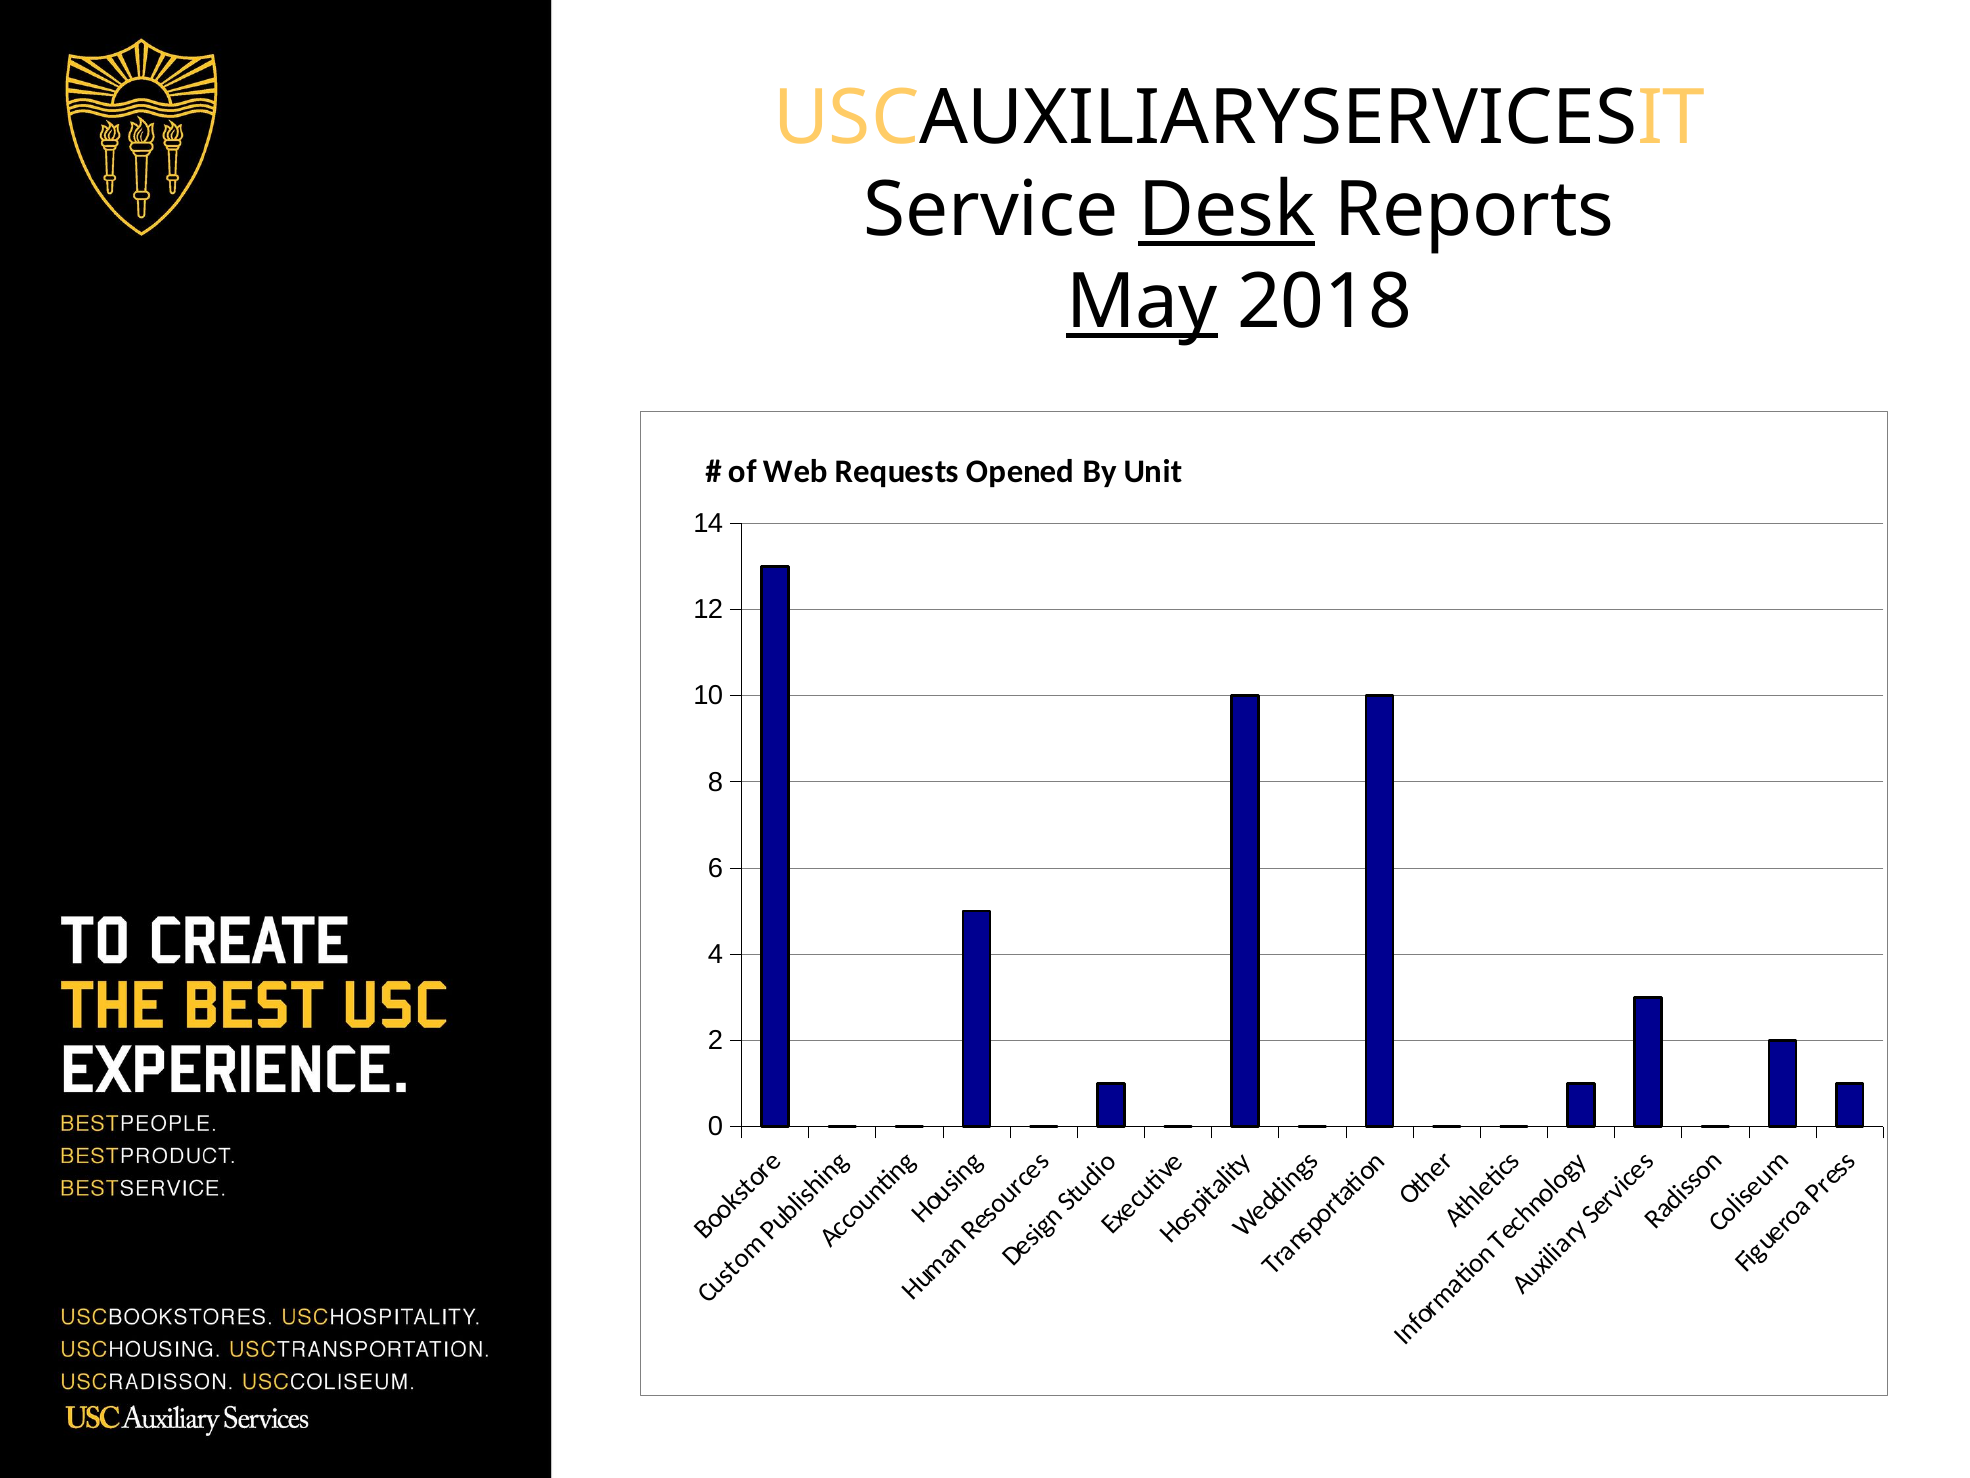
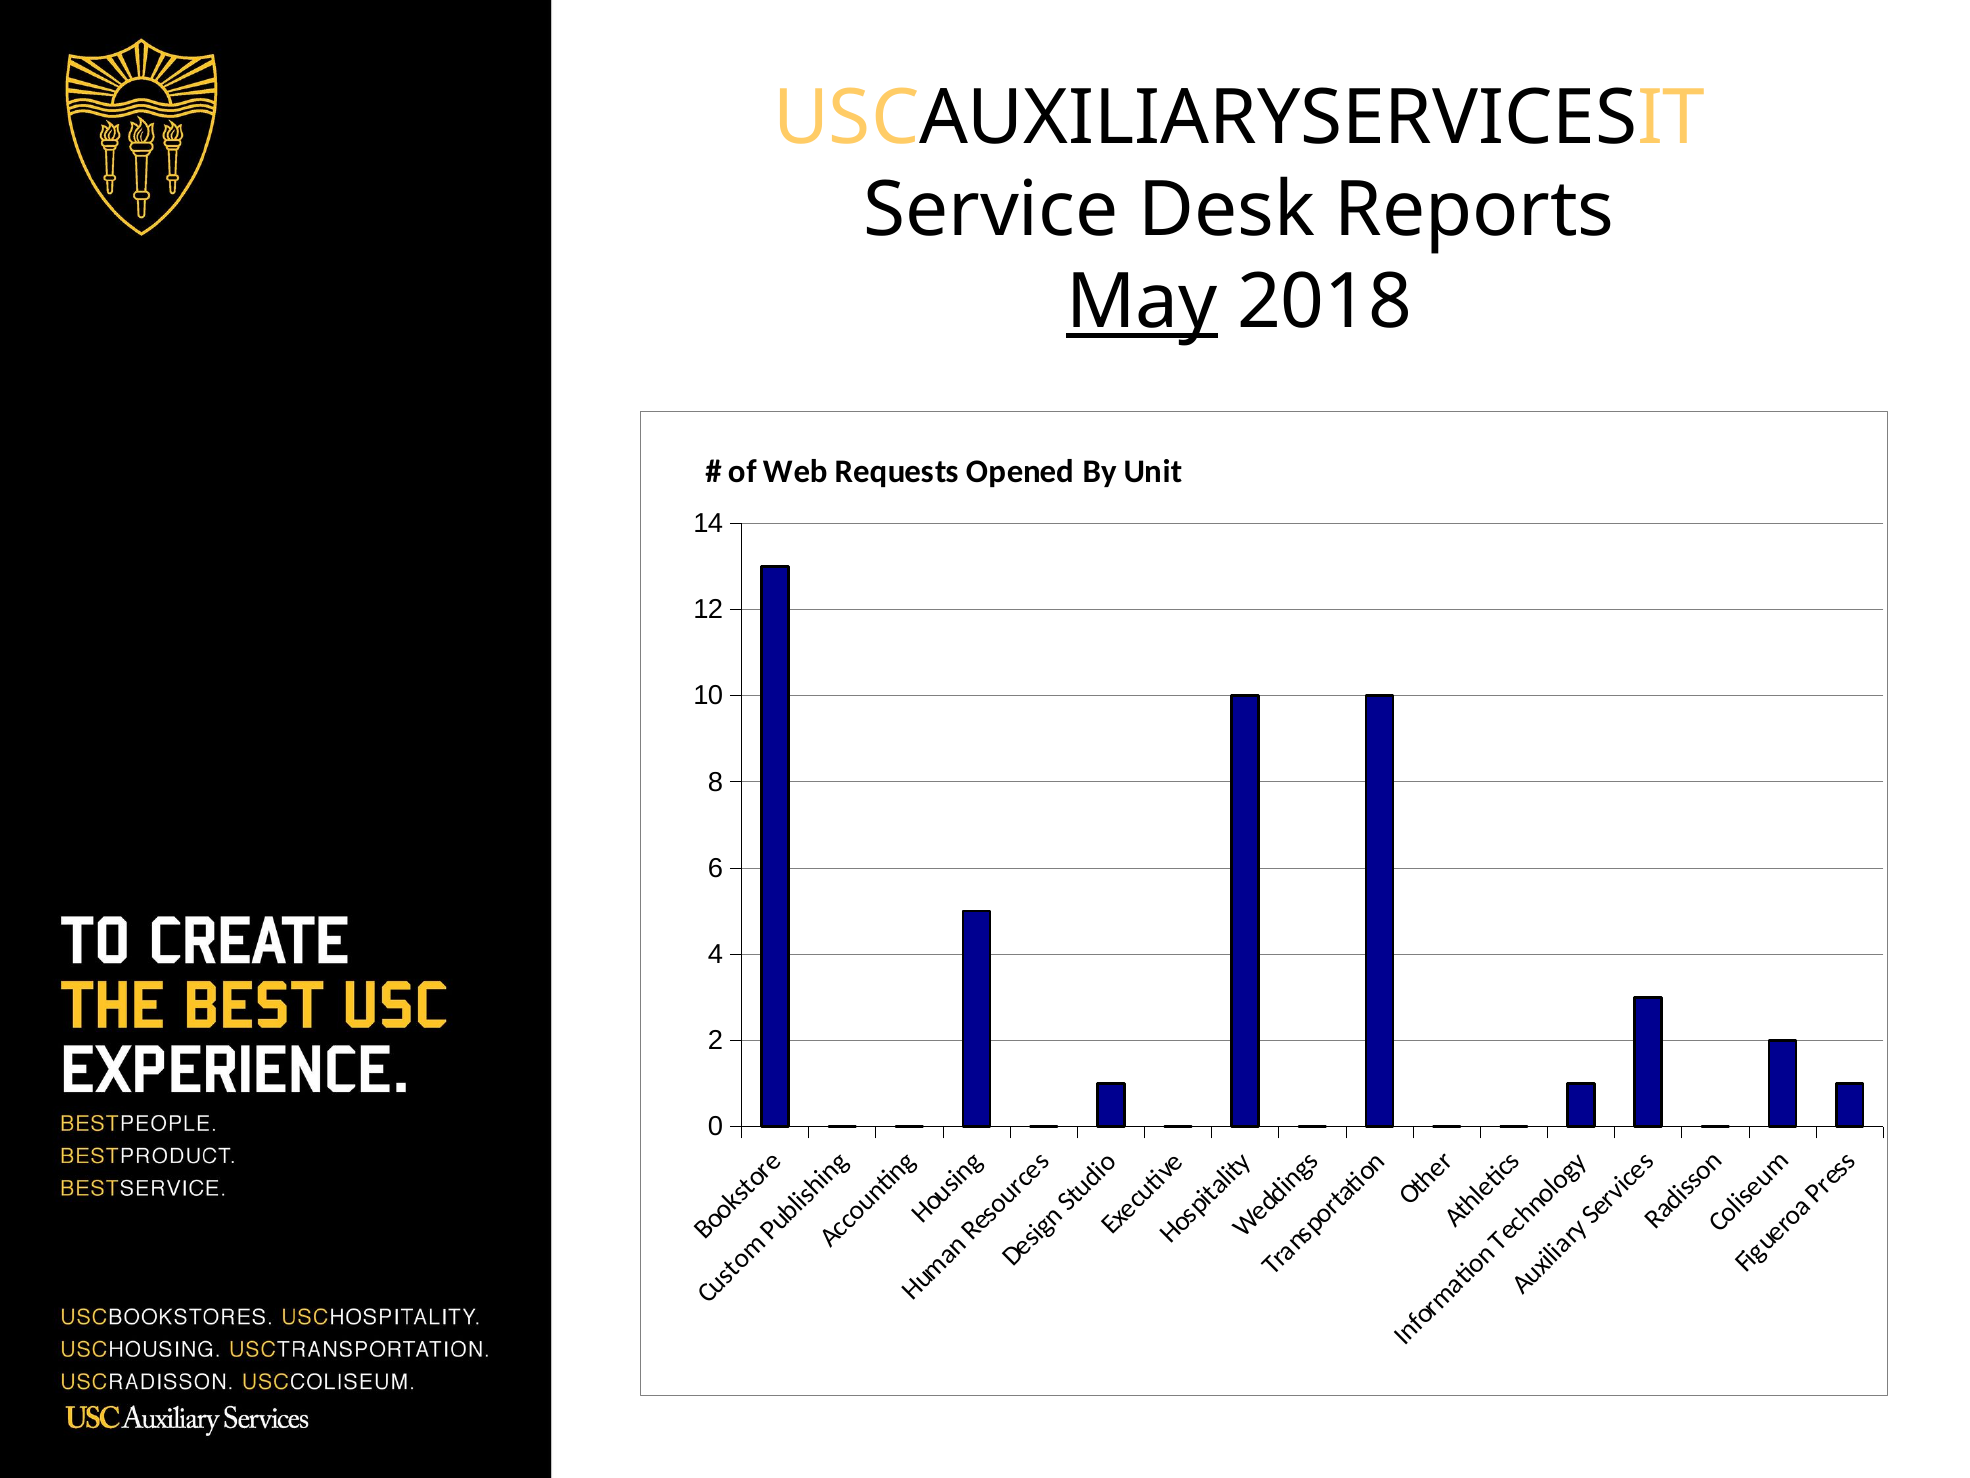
Desk underline: present -> none (1227, 210)
